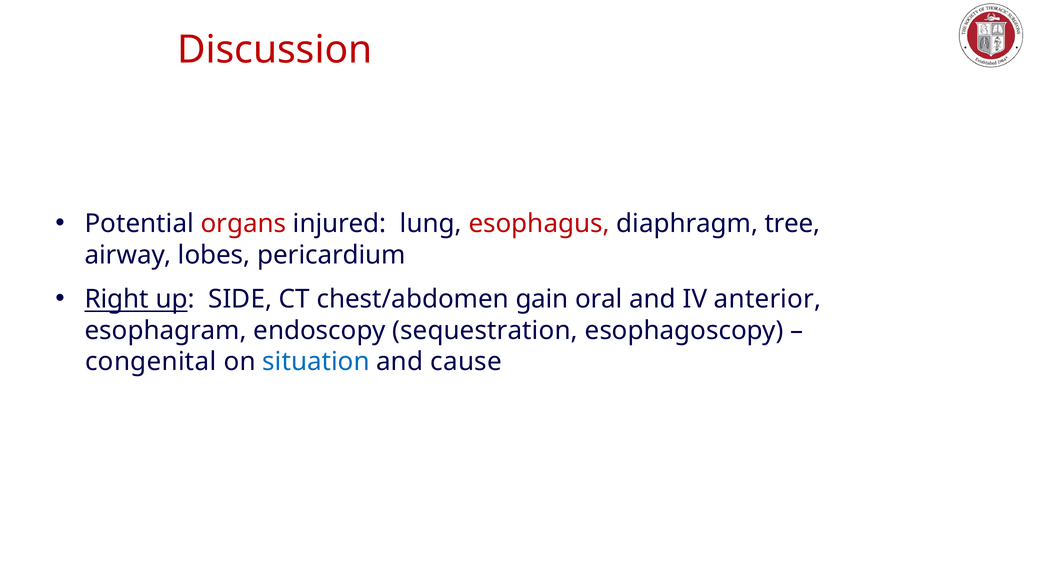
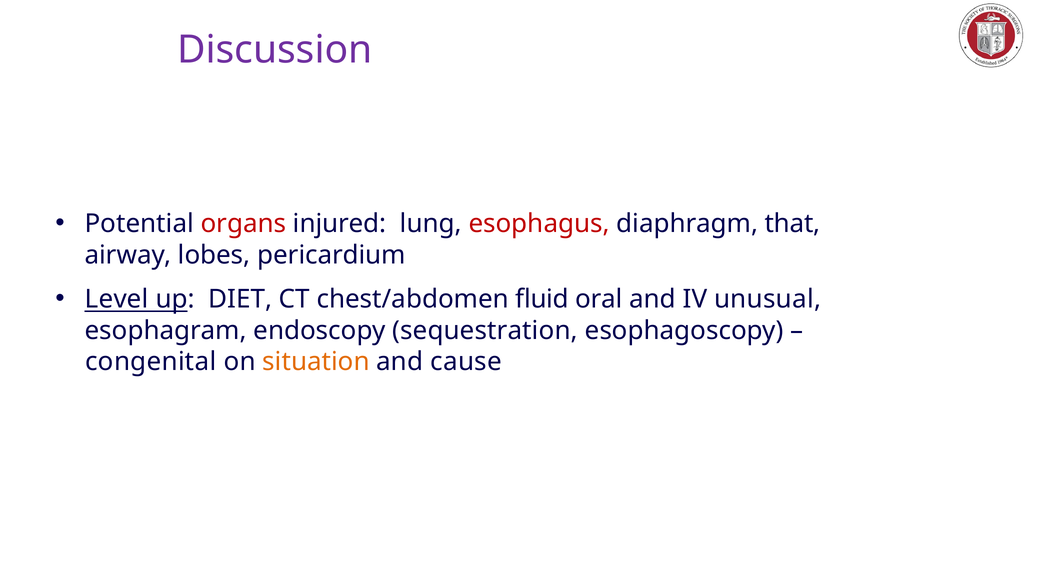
Discussion colour: red -> purple (275, 50)
tree: tree -> that (792, 224)
Right: Right -> Level (117, 299)
SIDE: SIDE -> DIET (240, 299)
gain: gain -> fluid (542, 299)
anterior: anterior -> unusual (768, 299)
situation colour: blue -> orange (316, 362)
